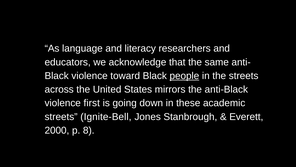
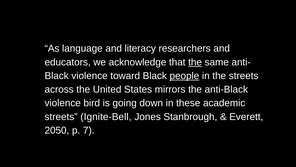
the underline: none -> present (195, 62)
first: first -> bird (92, 103)
2000: 2000 -> 2050 (57, 130)
8: 8 -> 7 (89, 130)
